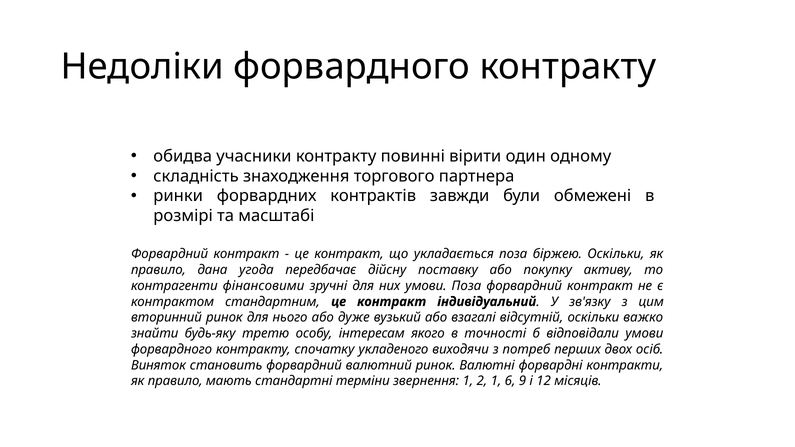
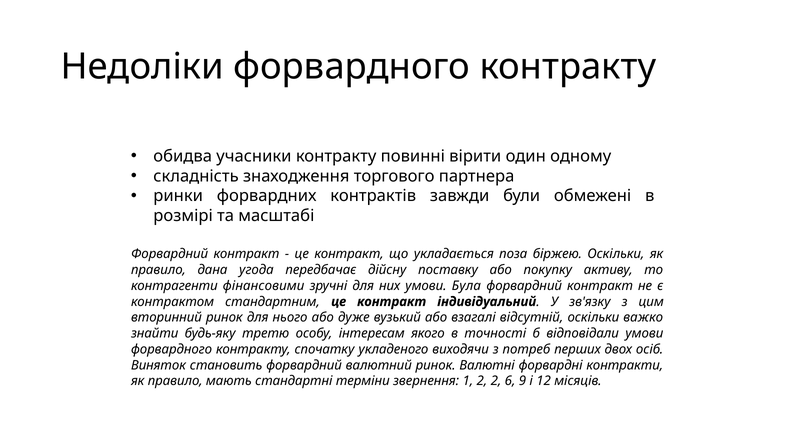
умови Поза: Поза -> Була (466, 286)
2 1: 1 -> 2 (496, 381)
